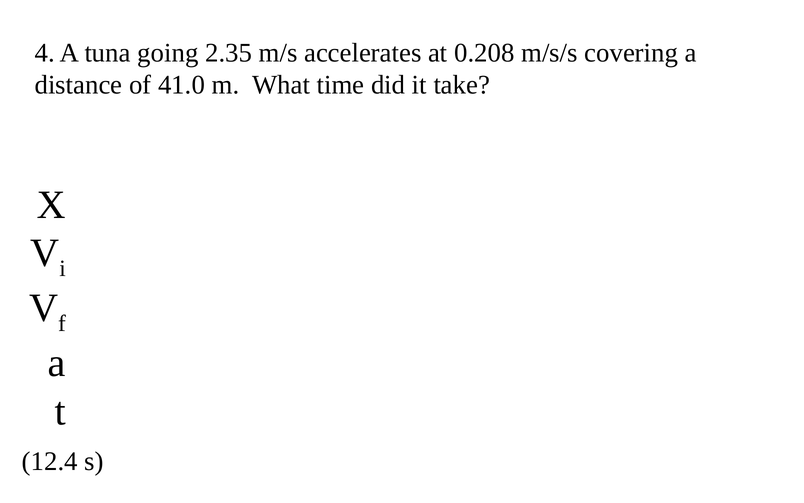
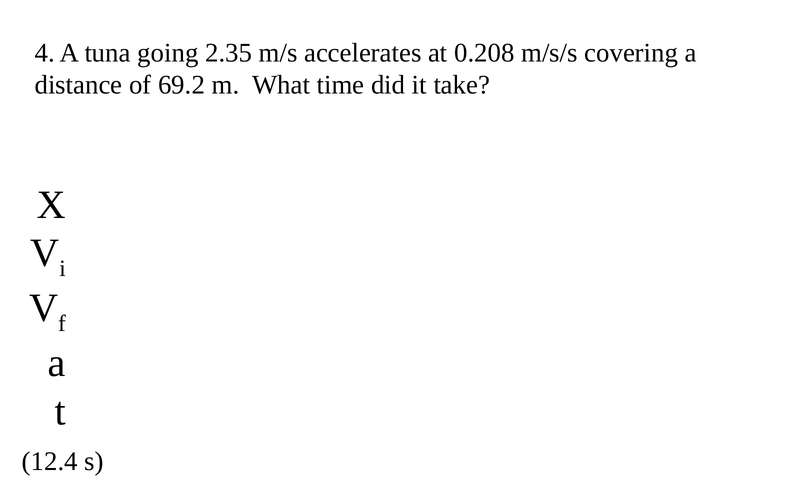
41.0: 41.0 -> 69.2 (181, 85)
